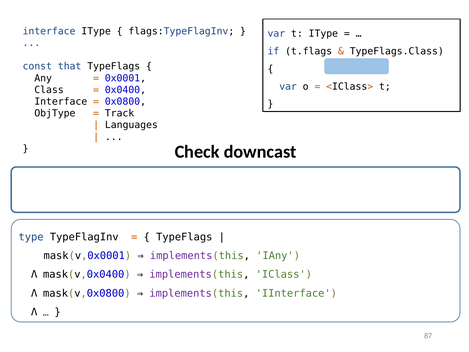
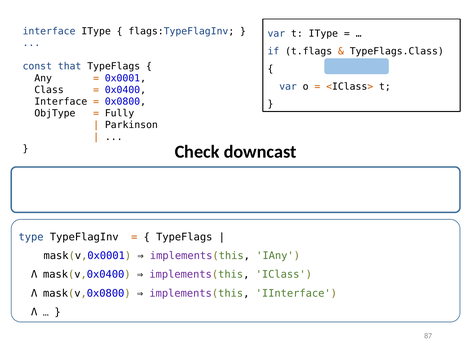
Track: Track -> Fully (120, 113)
Languages: Languages -> Parkinson (131, 125)
